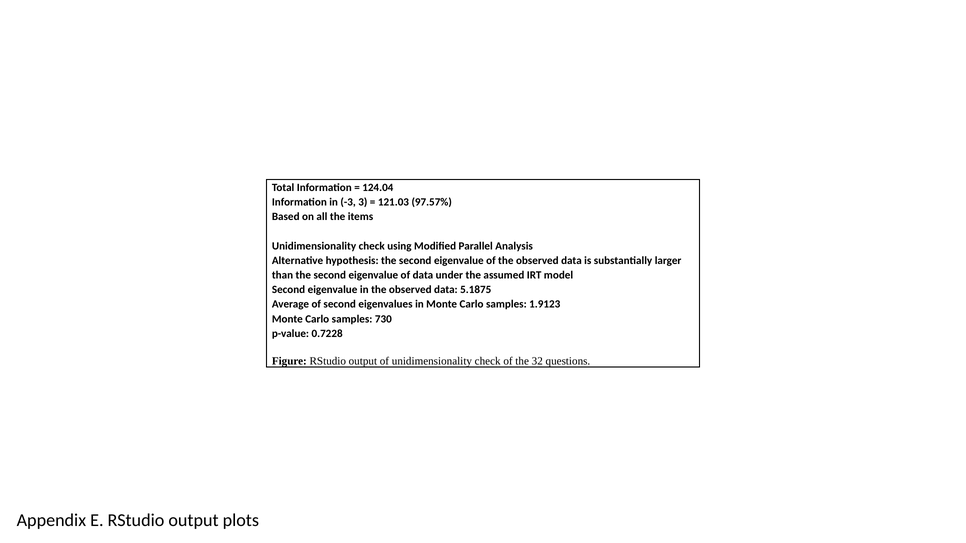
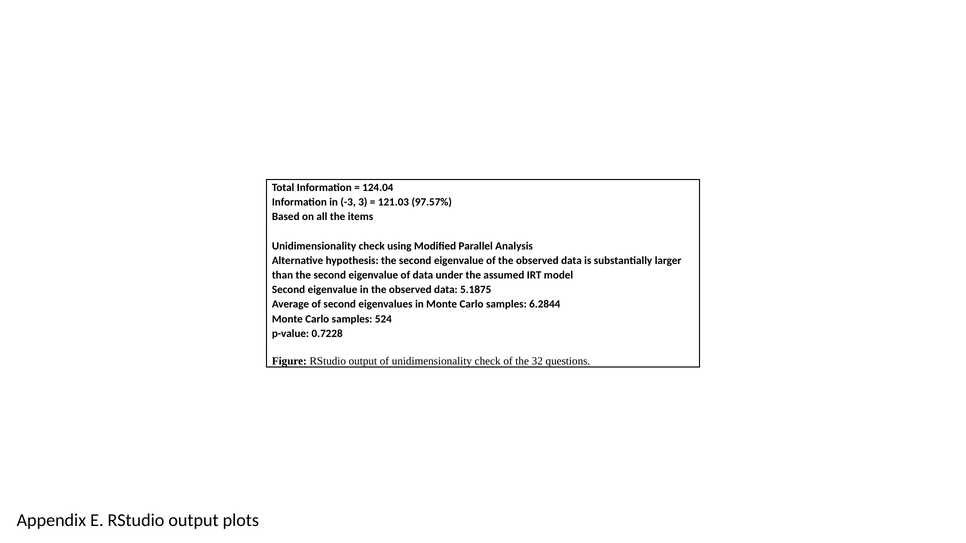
1.9123: 1.9123 -> 6.2844 (545, 305)
730: 730 -> 524 (383, 319)
